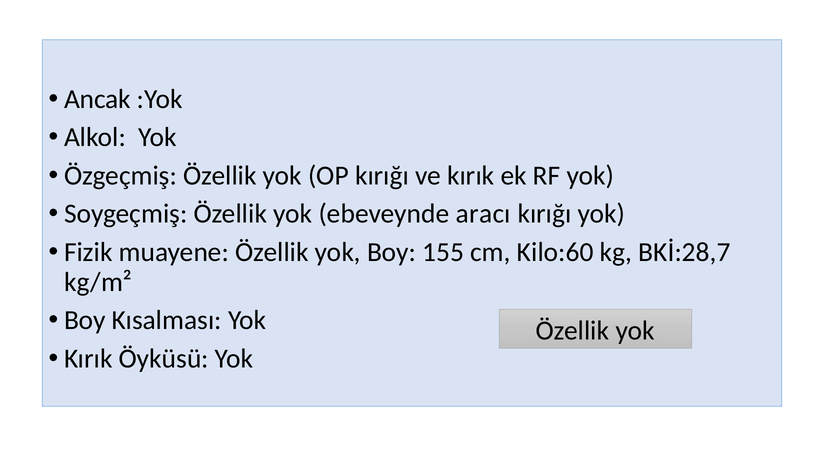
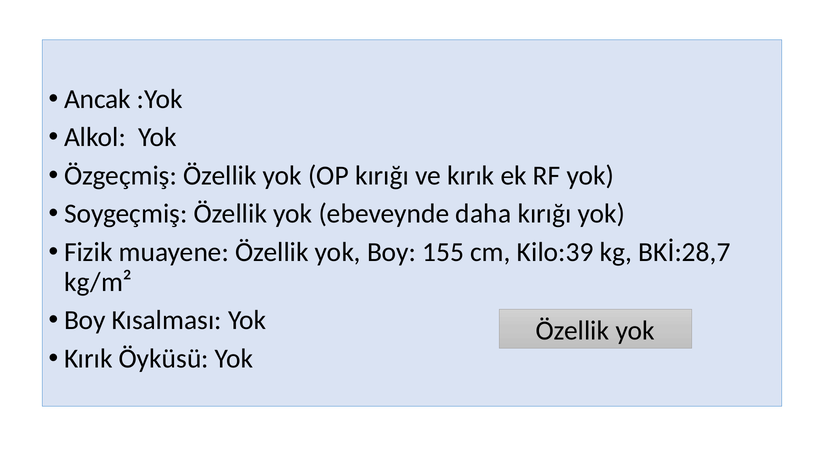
aracı: aracı -> daha (483, 214)
Kilo:60: Kilo:60 -> Kilo:39 (555, 252)
